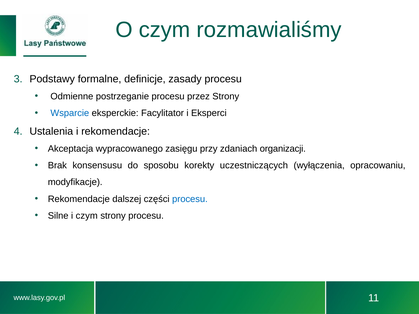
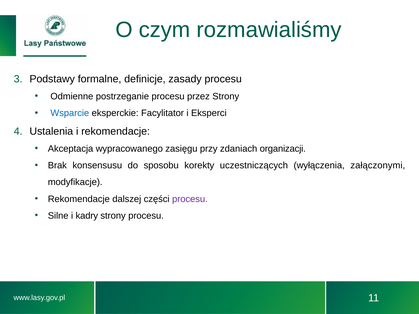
opracowaniu: opracowaniu -> załączonymi (378, 166)
procesu colour: blue -> purple (190, 199)
i czym: czym -> kadry (87, 216)
